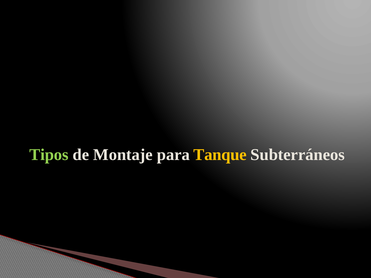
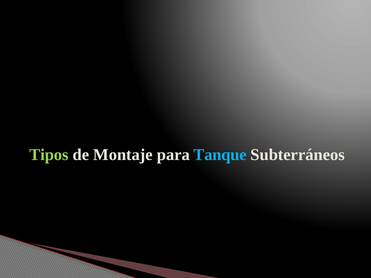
Tanque colour: yellow -> light blue (220, 155)
